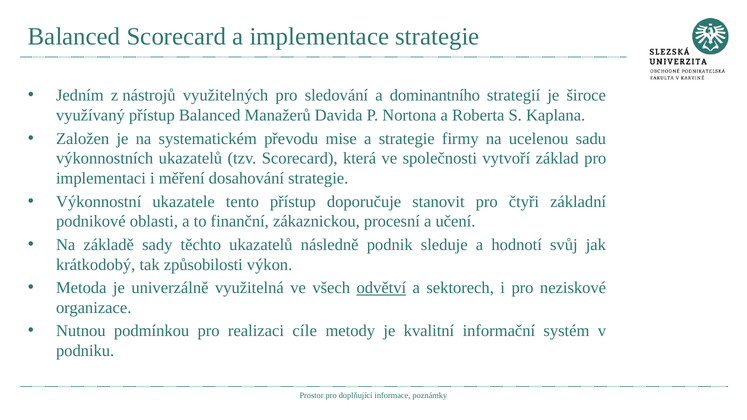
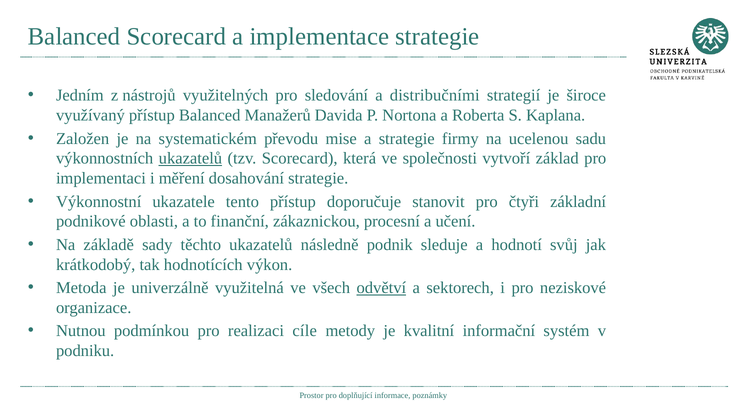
dominantního: dominantního -> distribučními (435, 96)
ukazatelů underline: none -> present (190, 159)
způsobilosti: způsobilosti -> hodnotících (203, 265)
